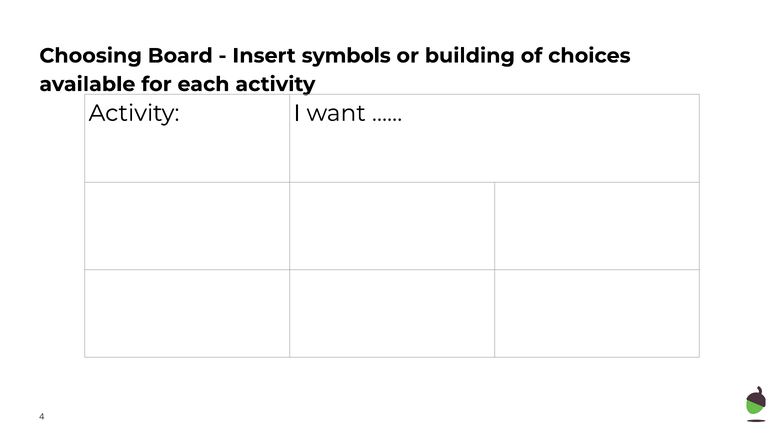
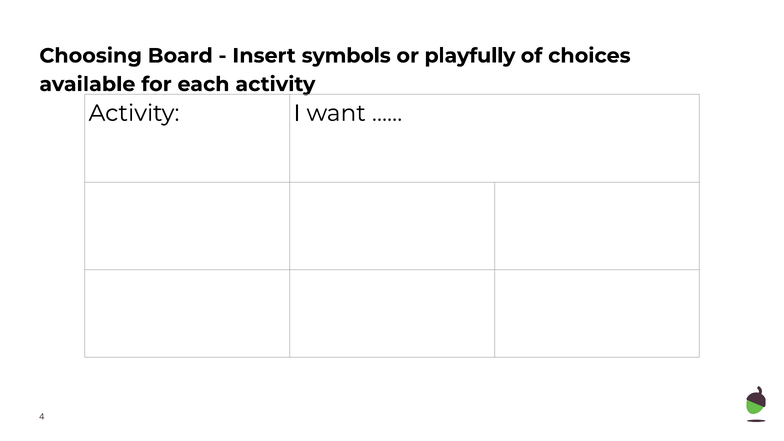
building: building -> playfully (470, 56)
